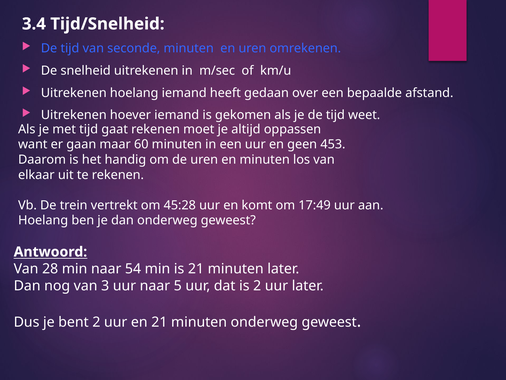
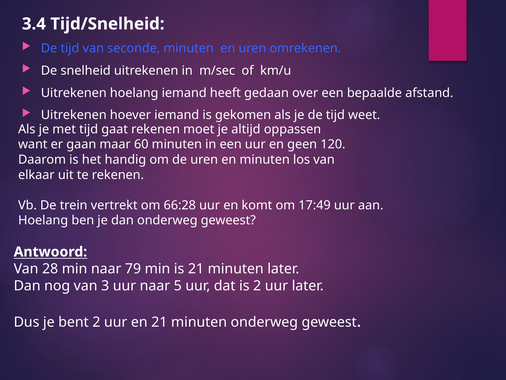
453: 453 -> 120 (333, 144)
45:28: 45:28 -> 66:28 (180, 205)
54: 54 -> 79 (133, 268)
